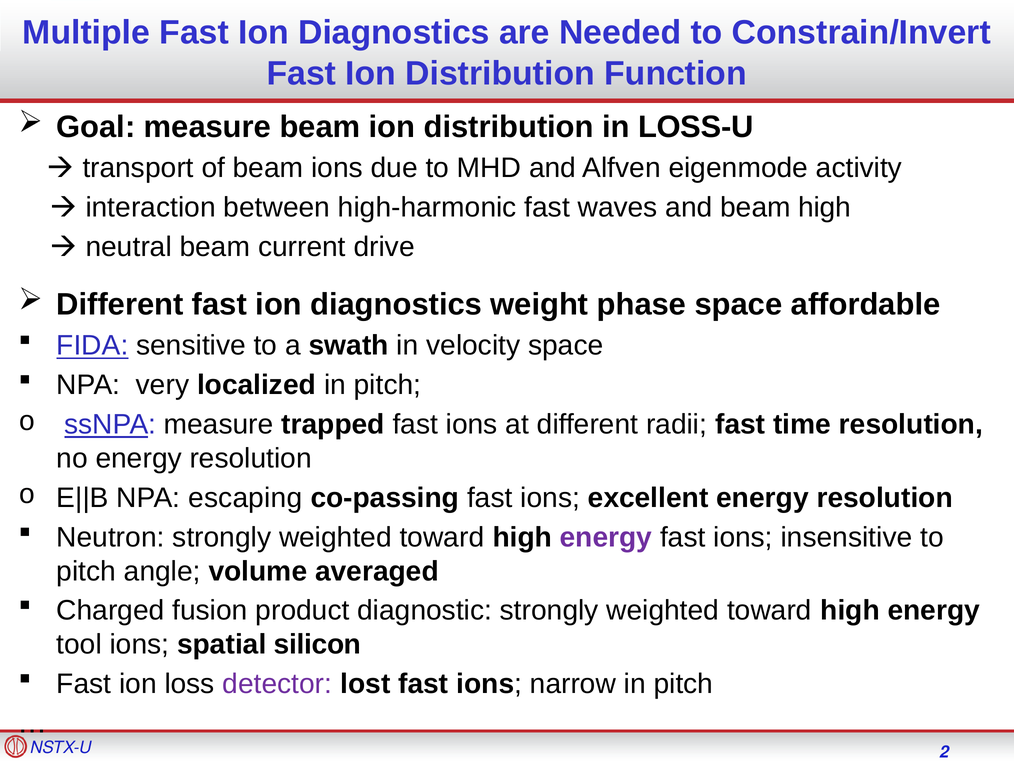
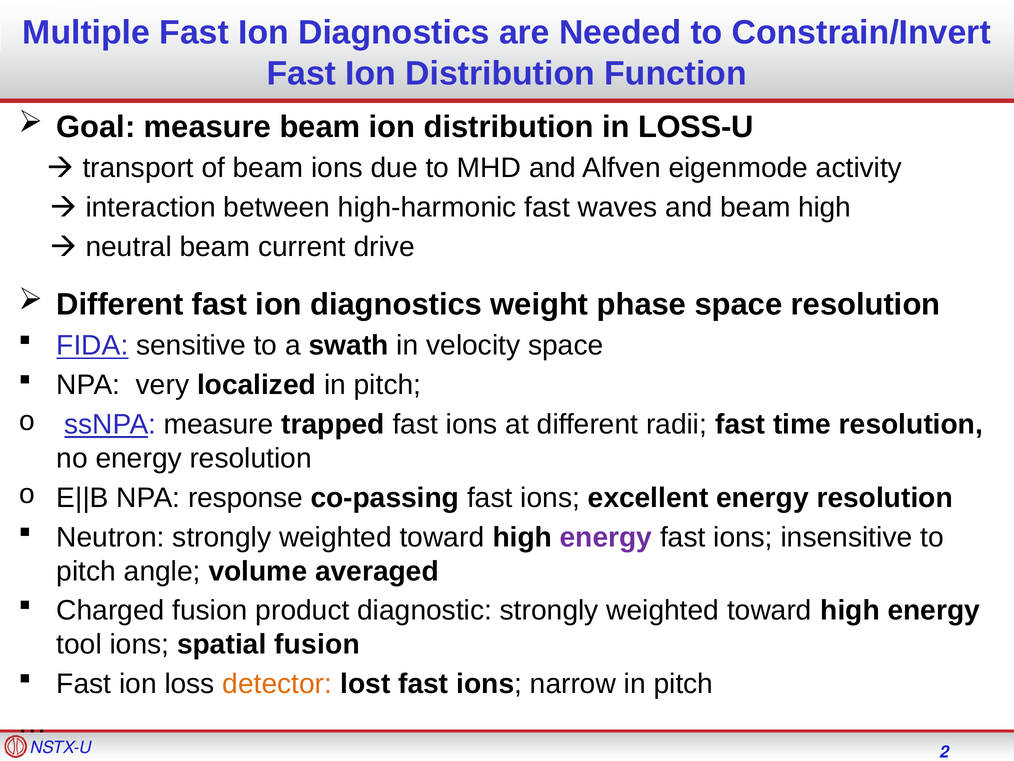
space affordable: affordable -> resolution (866, 305)
escaping: escaping -> response (245, 498)
spatial silicon: silicon -> fusion (317, 644)
detector colour: purple -> orange (277, 684)
